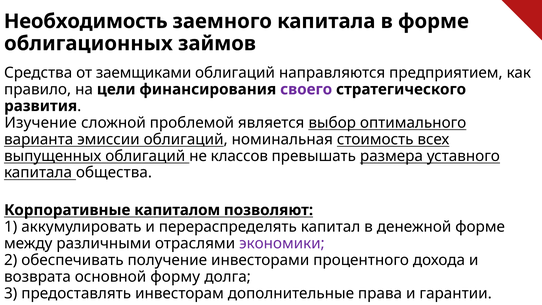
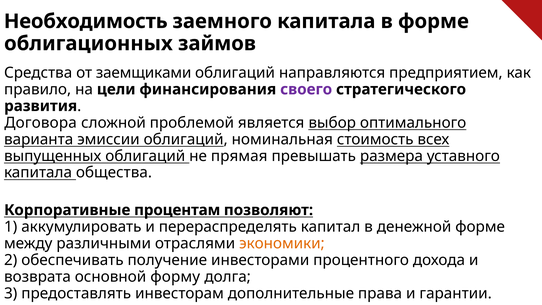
Изучение: Изучение -> Договора (41, 123)
классов: классов -> прямая (239, 156)
капиталом: капиталом -> процентам (177, 210)
экономики colour: purple -> orange (282, 243)
